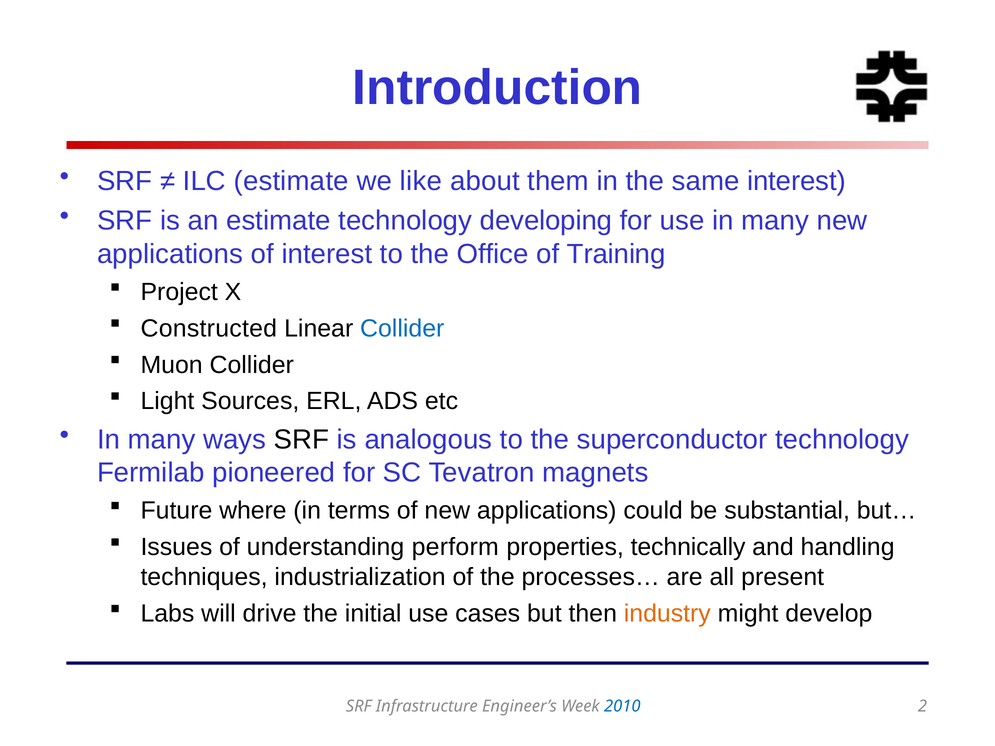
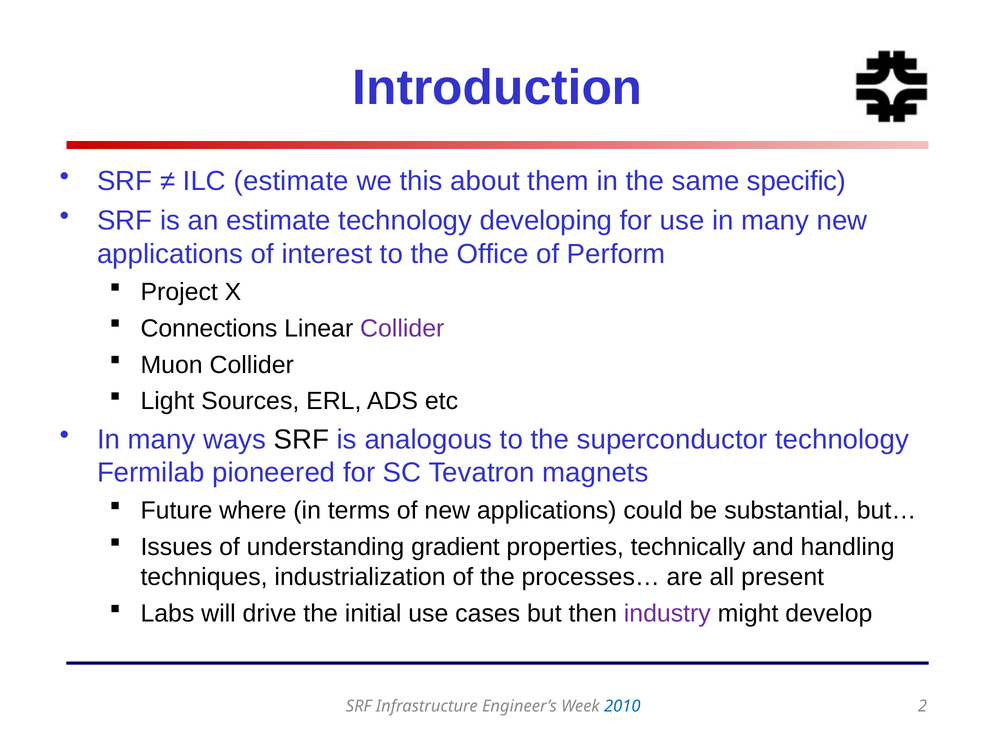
like: like -> this (421, 181)
same interest: interest -> specific (797, 181)
Training: Training -> Perform (616, 254)
Constructed: Constructed -> Connections (209, 328)
Collider colour: blue -> purple (402, 328)
perform: perform -> gradient (455, 547)
industry colour: orange -> purple (667, 614)
